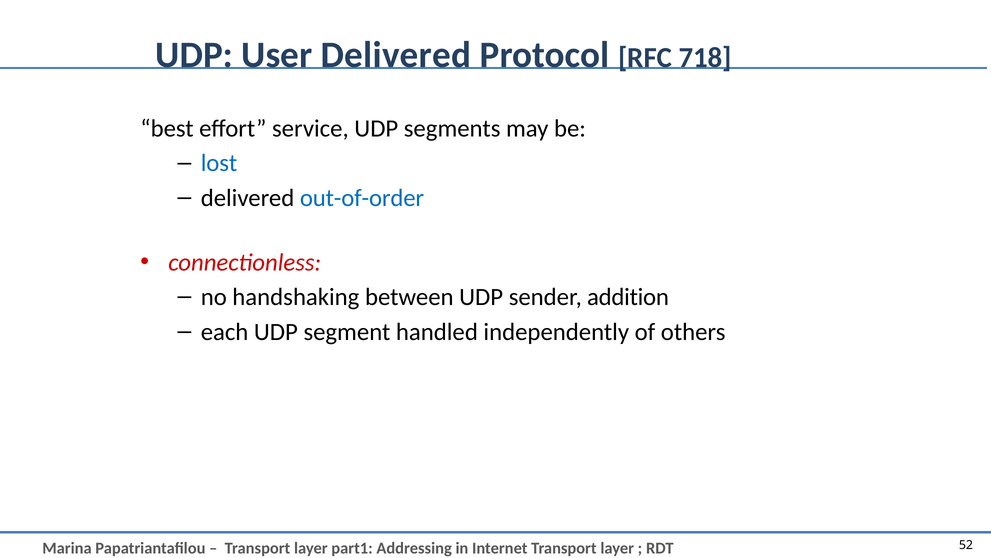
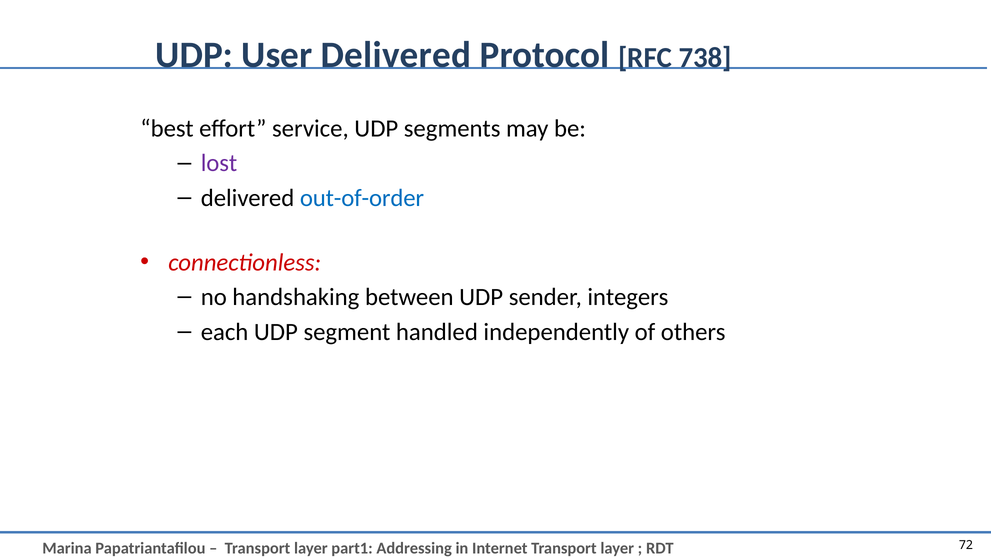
718: 718 -> 738 (705, 58)
lost colour: blue -> purple (219, 163)
addition: addition -> integers (628, 297)
52: 52 -> 72 (966, 544)
